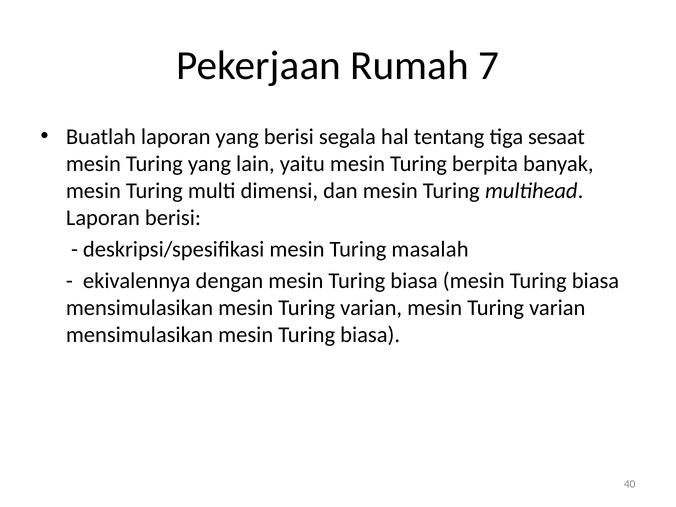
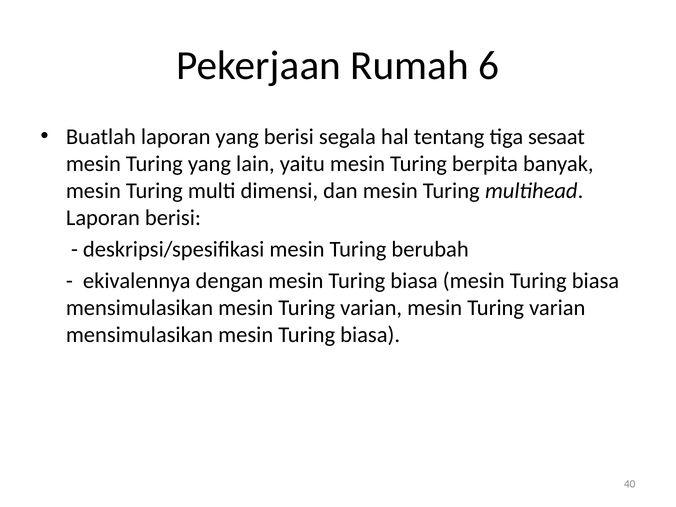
7: 7 -> 6 (489, 65)
masalah: masalah -> berubah (430, 249)
